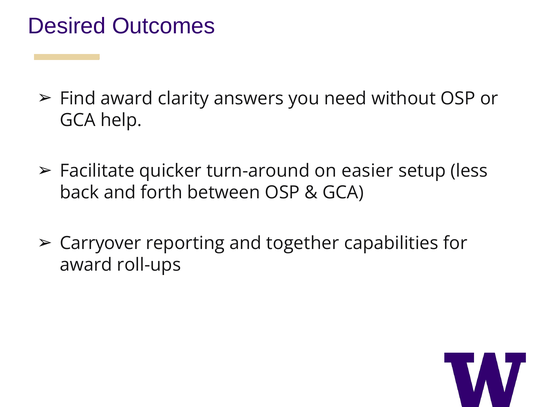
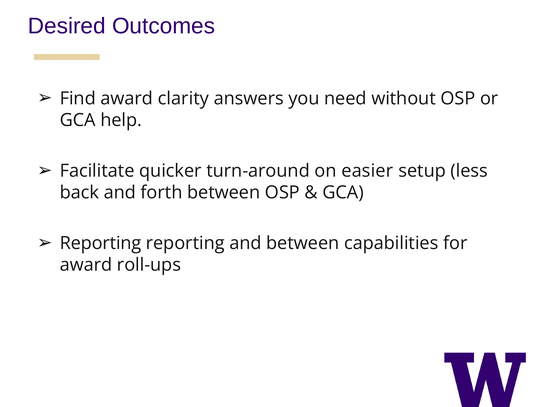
Carryover: Carryover -> Reporting (100, 243)
and together: together -> between (303, 243)
